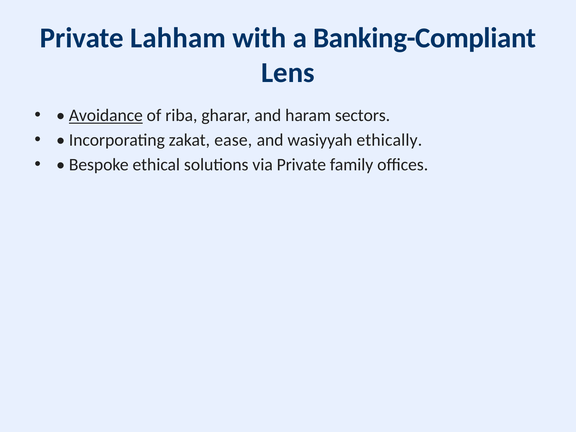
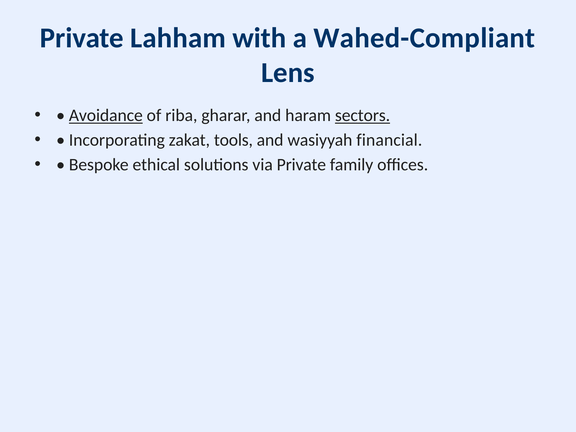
Banking-Compliant: Banking-Compliant -> Wahed-Compliant (424, 38)
sectors underline: none -> present (363, 115)
ease: ease -> tools (233, 140)
ethically: ethically -> financial (389, 140)
